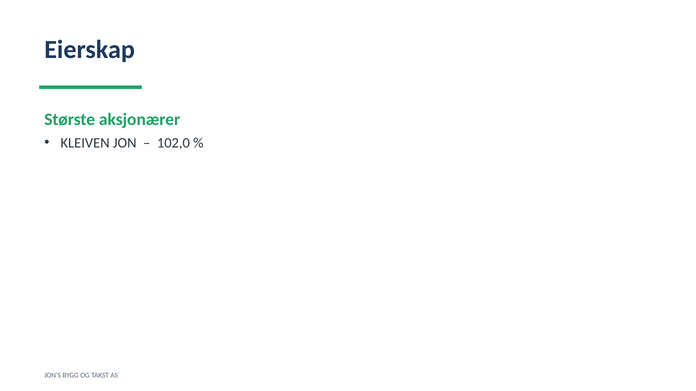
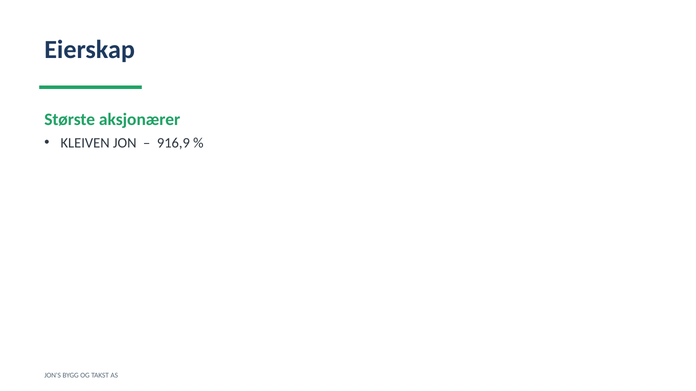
102,0: 102,0 -> 916,9 (173, 143)
